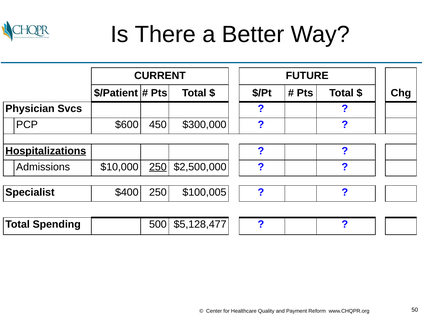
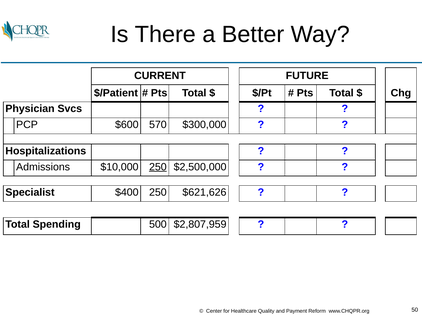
450: 450 -> 570 (158, 125)
Hospitalizations underline: present -> none (46, 151)
$100,005: $100,005 -> $621,626 (204, 193)
$5,128,477: $5,128,477 -> $2,807,959 (200, 225)
